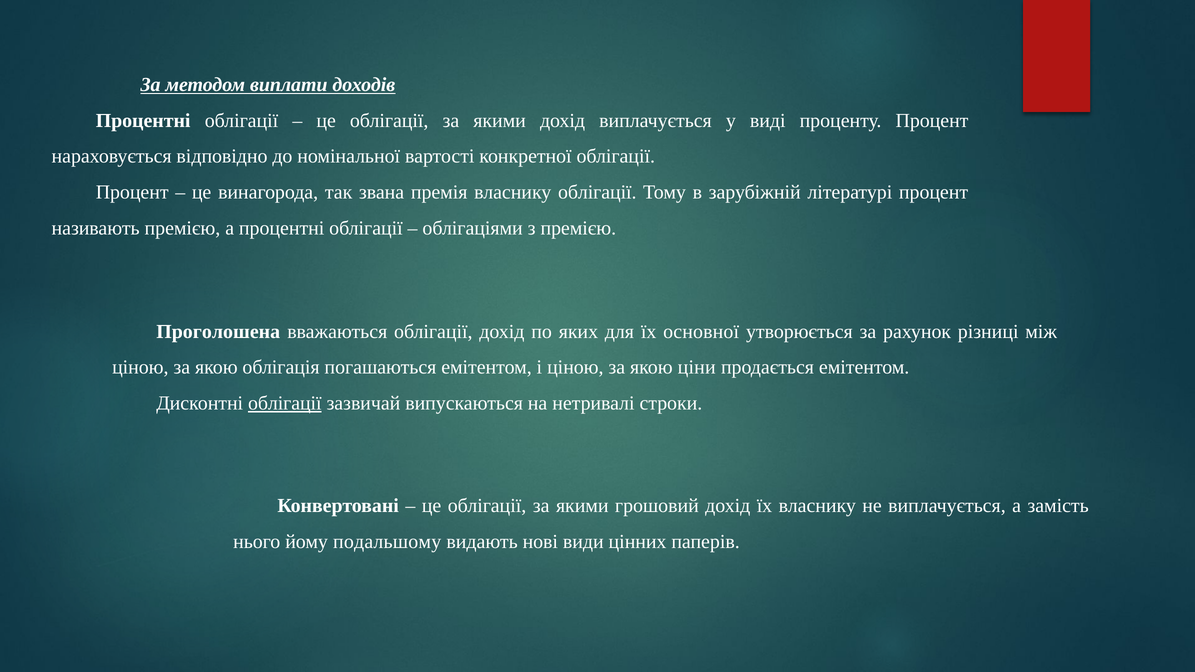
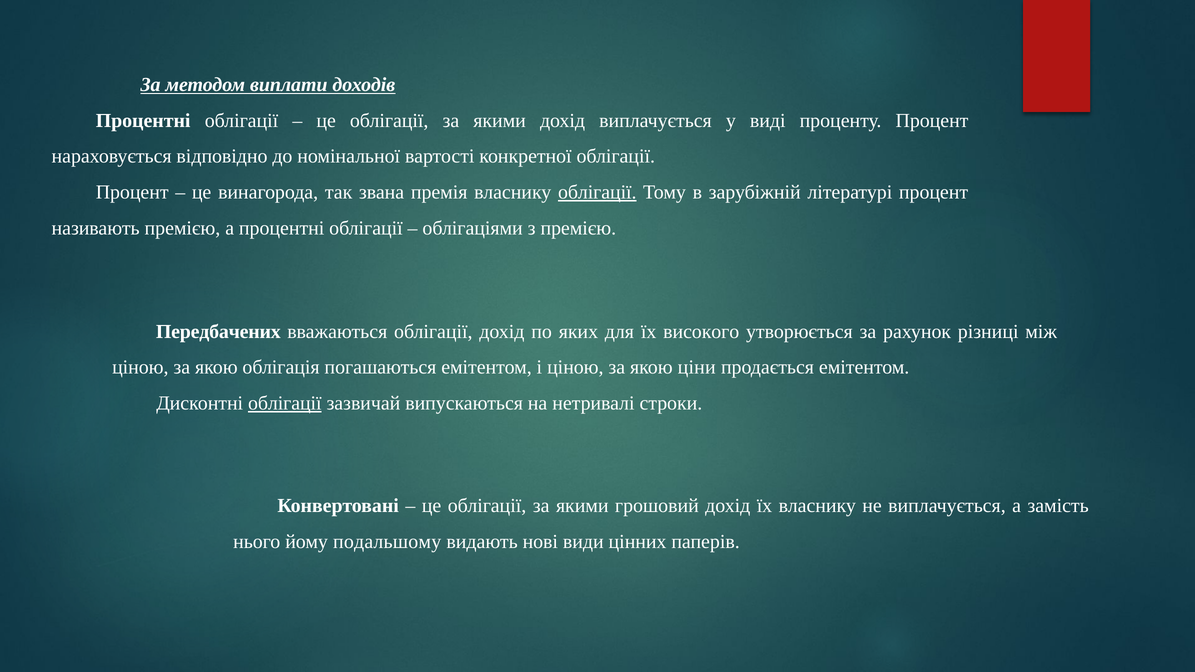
облігації underline: none -> present (597, 192)
Проголошена: Проголошена -> Передбачених (218, 332)
основної: основної -> високого (701, 332)
